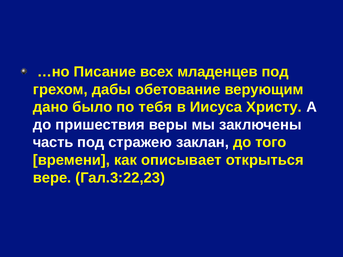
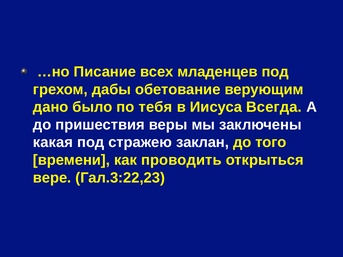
Христу: Христу -> Всегда (274, 107)
часть: часть -> какая (53, 143)
описывает: описывает -> проводить (181, 160)
